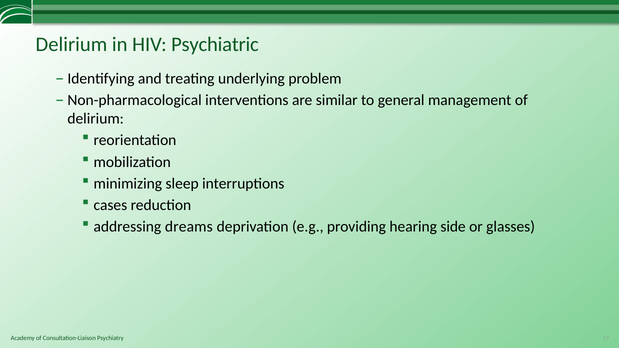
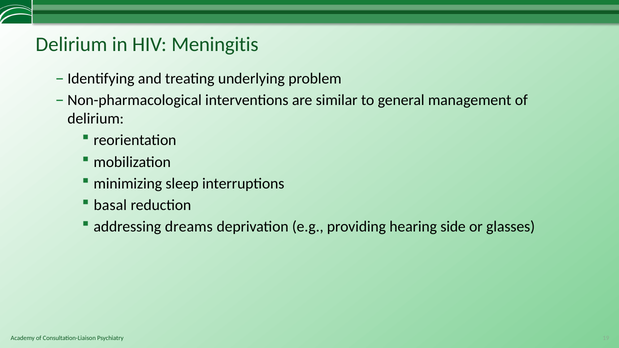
Psychiatric: Psychiatric -> Meningitis (215, 44)
cases: cases -> basal (110, 205)
